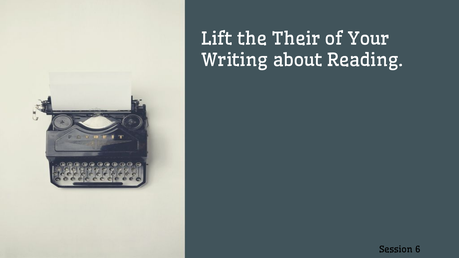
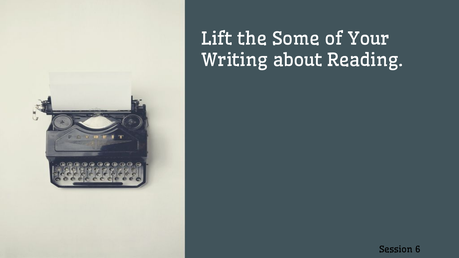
Their: Their -> Some (296, 39)
